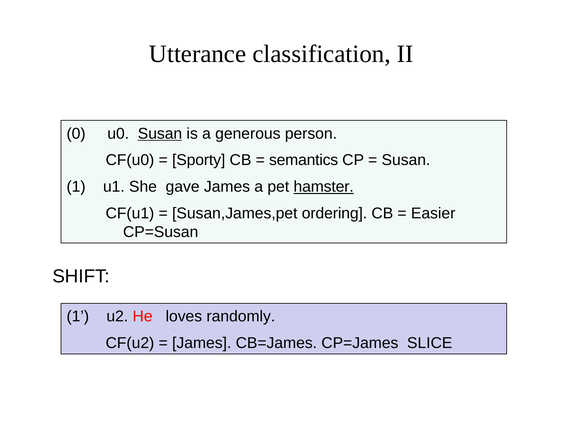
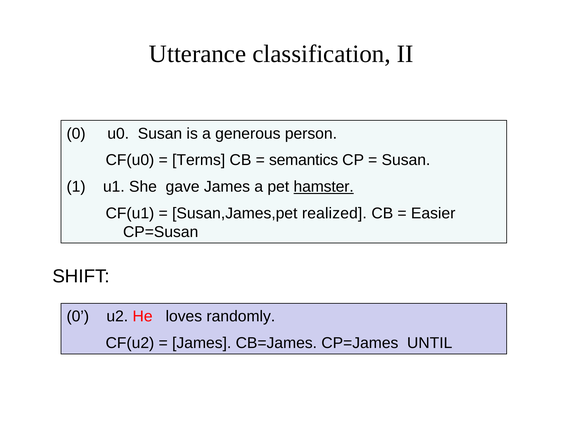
Susan underline: present -> none (160, 134)
Sporty: Sporty -> Terms (199, 160)
ordering: ordering -> realized (334, 213)
1: 1 -> 0 (78, 317)
SLICE: SLICE -> UNTIL (430, 343)
